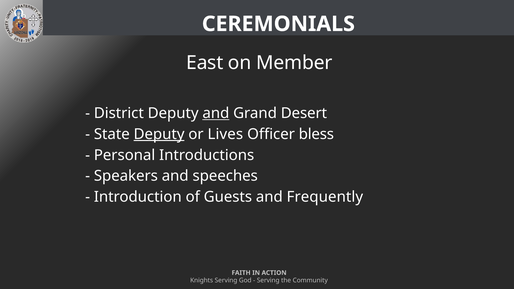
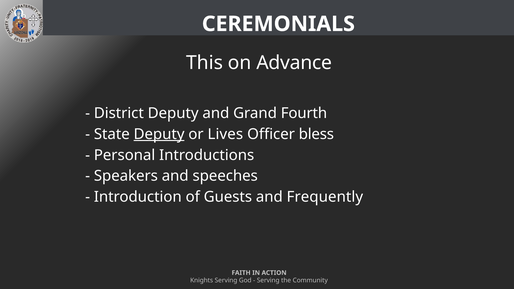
East: East -> This (205, 63)
Member: Member -> Advance (294, 63)
and underline: present -> none (216, 113)
Desert: Desert -> Fourth (304, 113)
